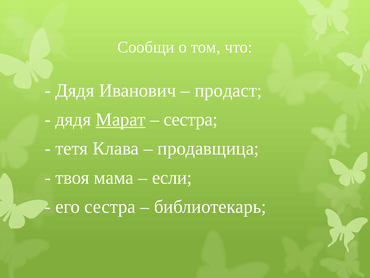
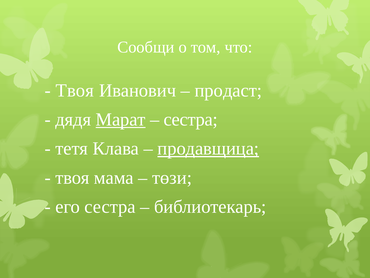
Дядя: Дядя -> Твоя (75, 90)
продавщица underline: none -> present (208, 148)
если: если -> төзи (172, 177)
